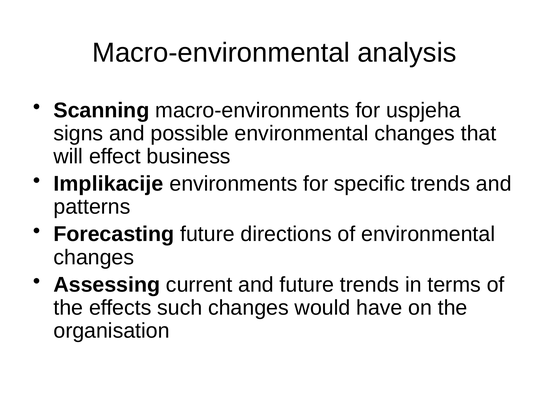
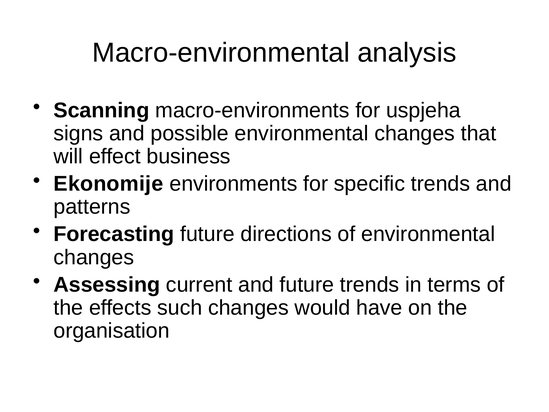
Implikacije: Implikacije -> Ekonomije (108, 184)
